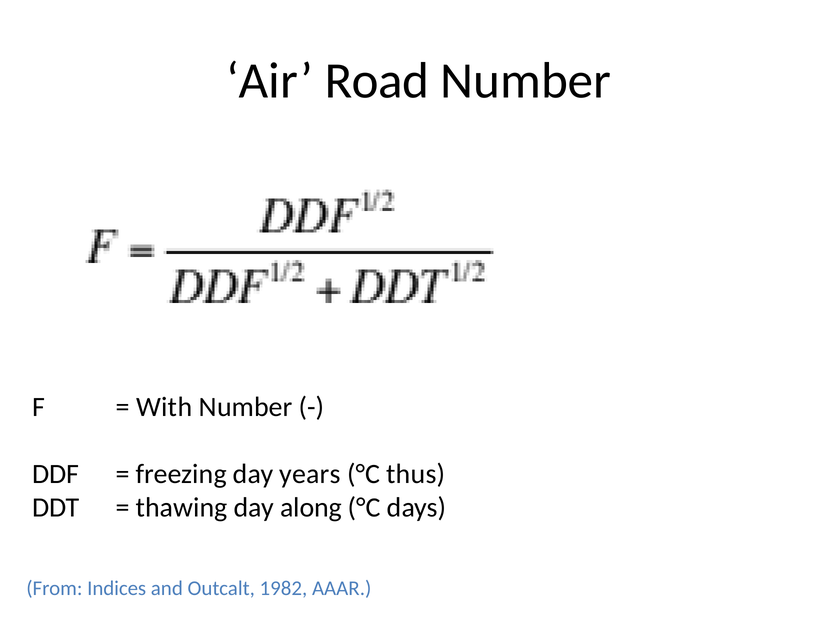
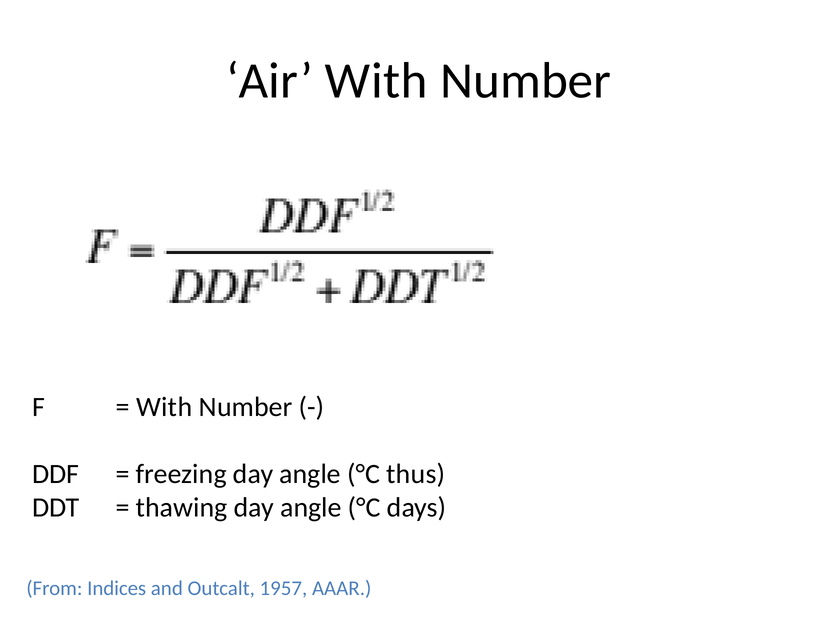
Air Road: Road -> With (376, 81)
freezing day years: years -> angle (310, 474)
thawing day along: along -> angle (311, 508)
1982: 1982 -> 1957 (283, 589)
